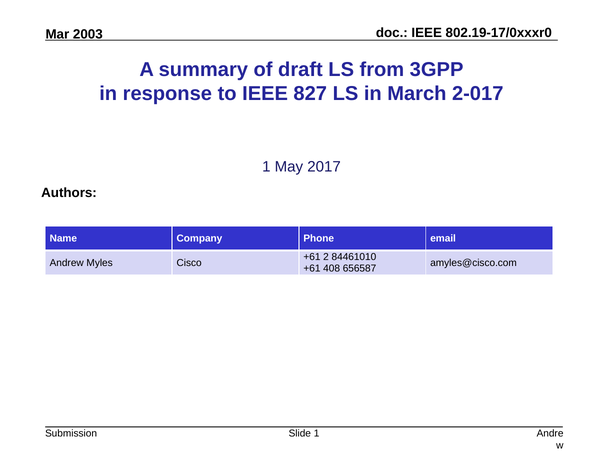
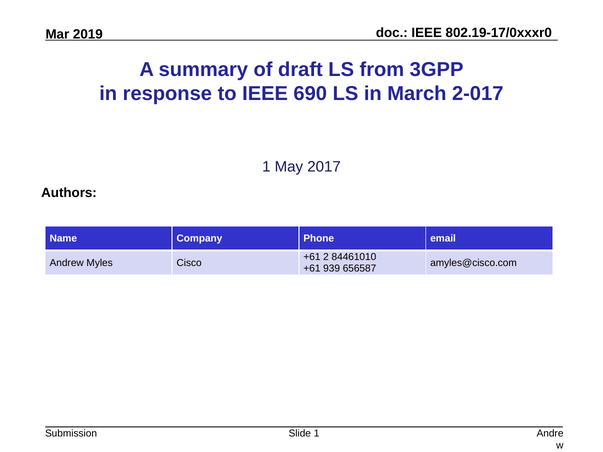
2003: 2003 -> 2019 (88, 34)
827: 827 -> 690 (310, 94)
408: 408 -> 939 (332, 269)
